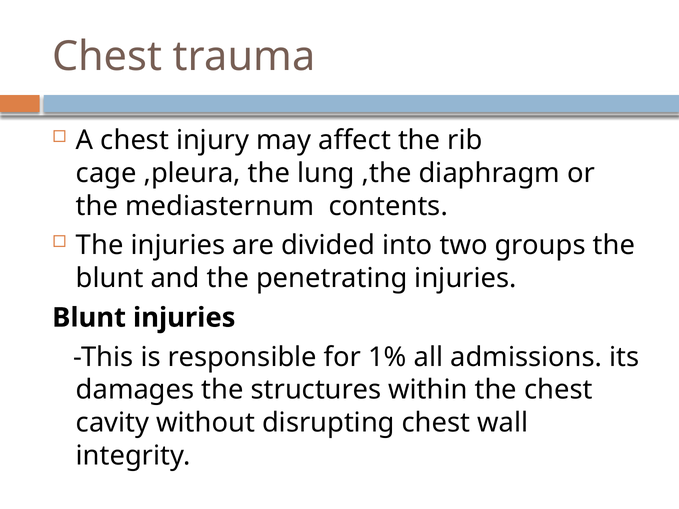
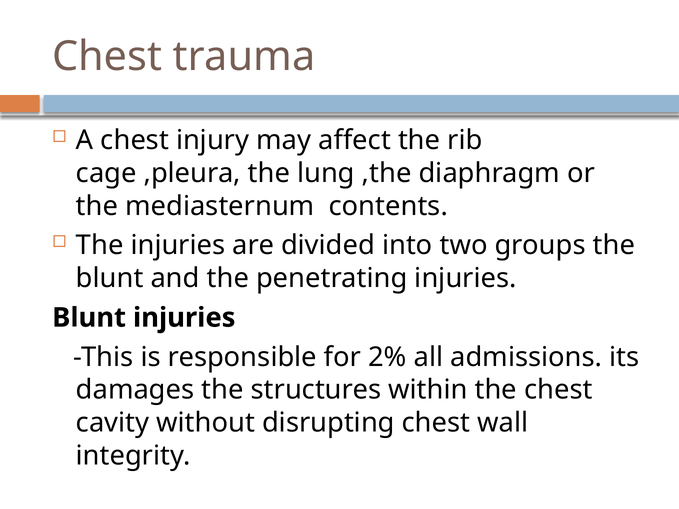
1%: 1% -> 2% (387, 357)
